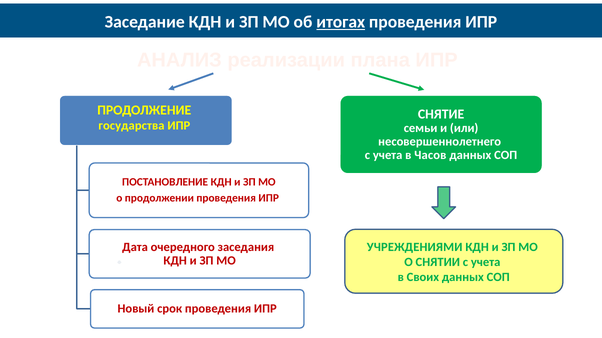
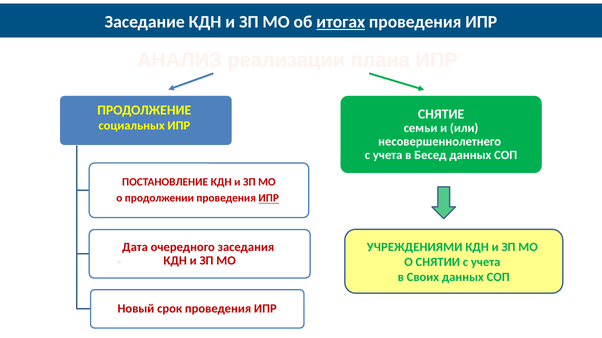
государства: государства -> социальных (132, 126)
Часов: Часов -> Бесед (430, 156)
ИПР underline: none -> present (269, 199)
